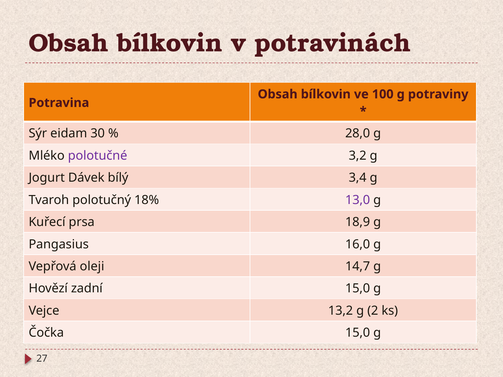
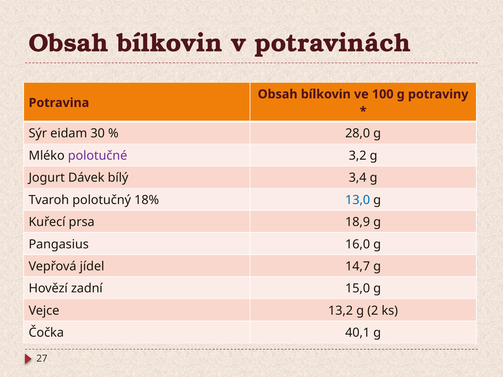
13,0 colour: purple -> blue (358, 200)
oleji: oleji -> jídel (92, 267)
Čočka 15,0: 15,0 -> 40,1 (358, 333)
